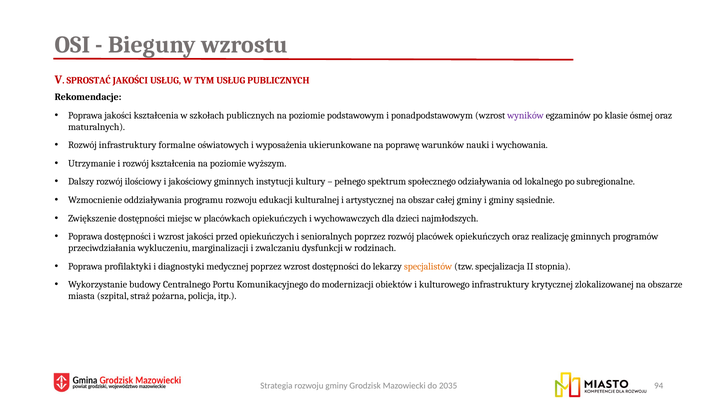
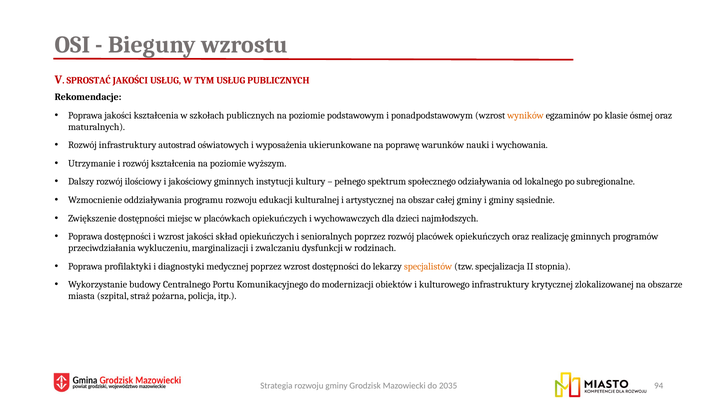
wyników colour: purple -> orange (525, 115)
formalne: formalne -> autostrad (177, 145)
przed: przed -> skład (227, 237)
